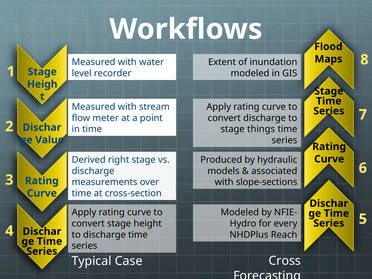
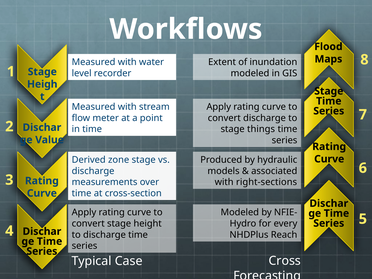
right: right -> zone (119, 160)
slope-sections: slope-sections -> right-sections (267, 182)
